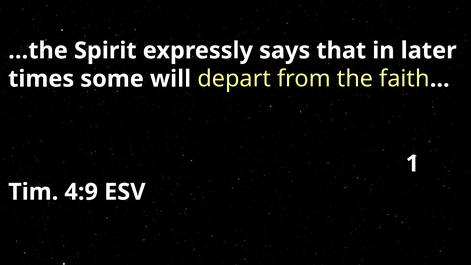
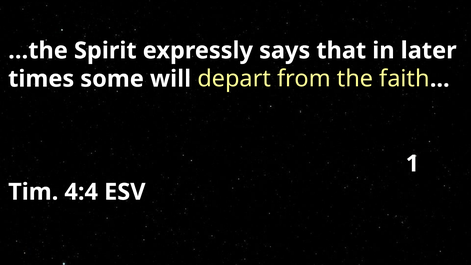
4:9: 4:9 -> 4:4 (81, 192)
